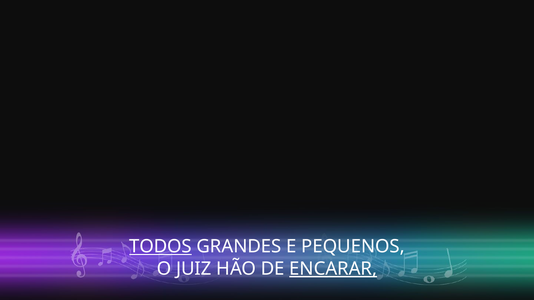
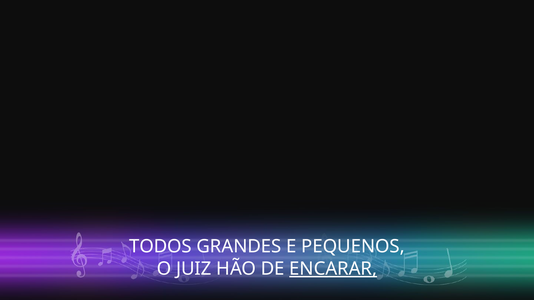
TODOS underline: present -> none (161, 247)
